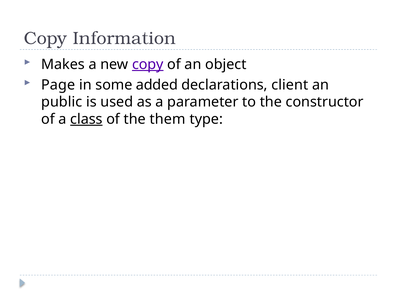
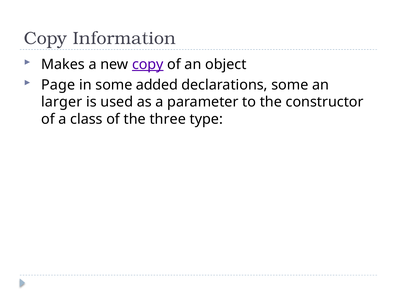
declarations client: client -> some (290, 85)
public: public -> larger (62, 102)
class underline: present -> none (86, 119)
them: them -> three (168, 119)
